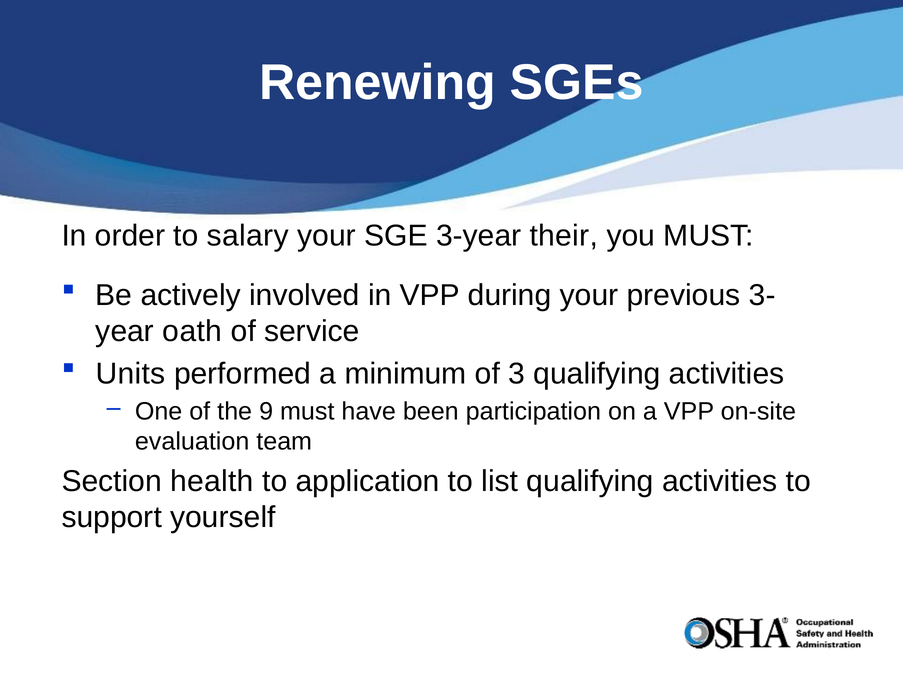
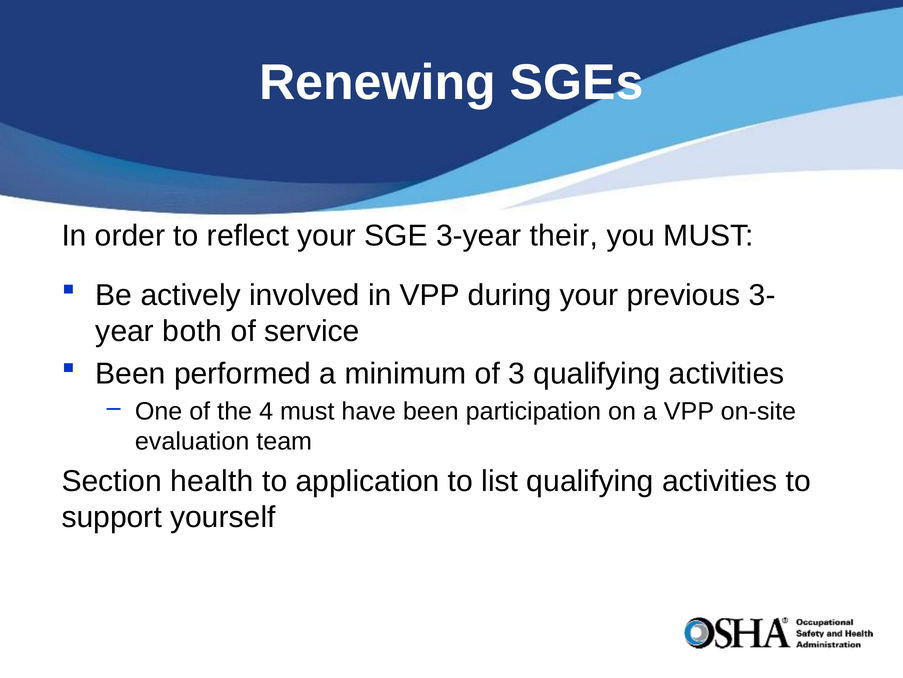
salary: salary -> reflect (248, 235)
oath: oath -> both (192, 331)
Units: Units -> Been (131, 373)
9: 9 -> 4 (266, 411)
